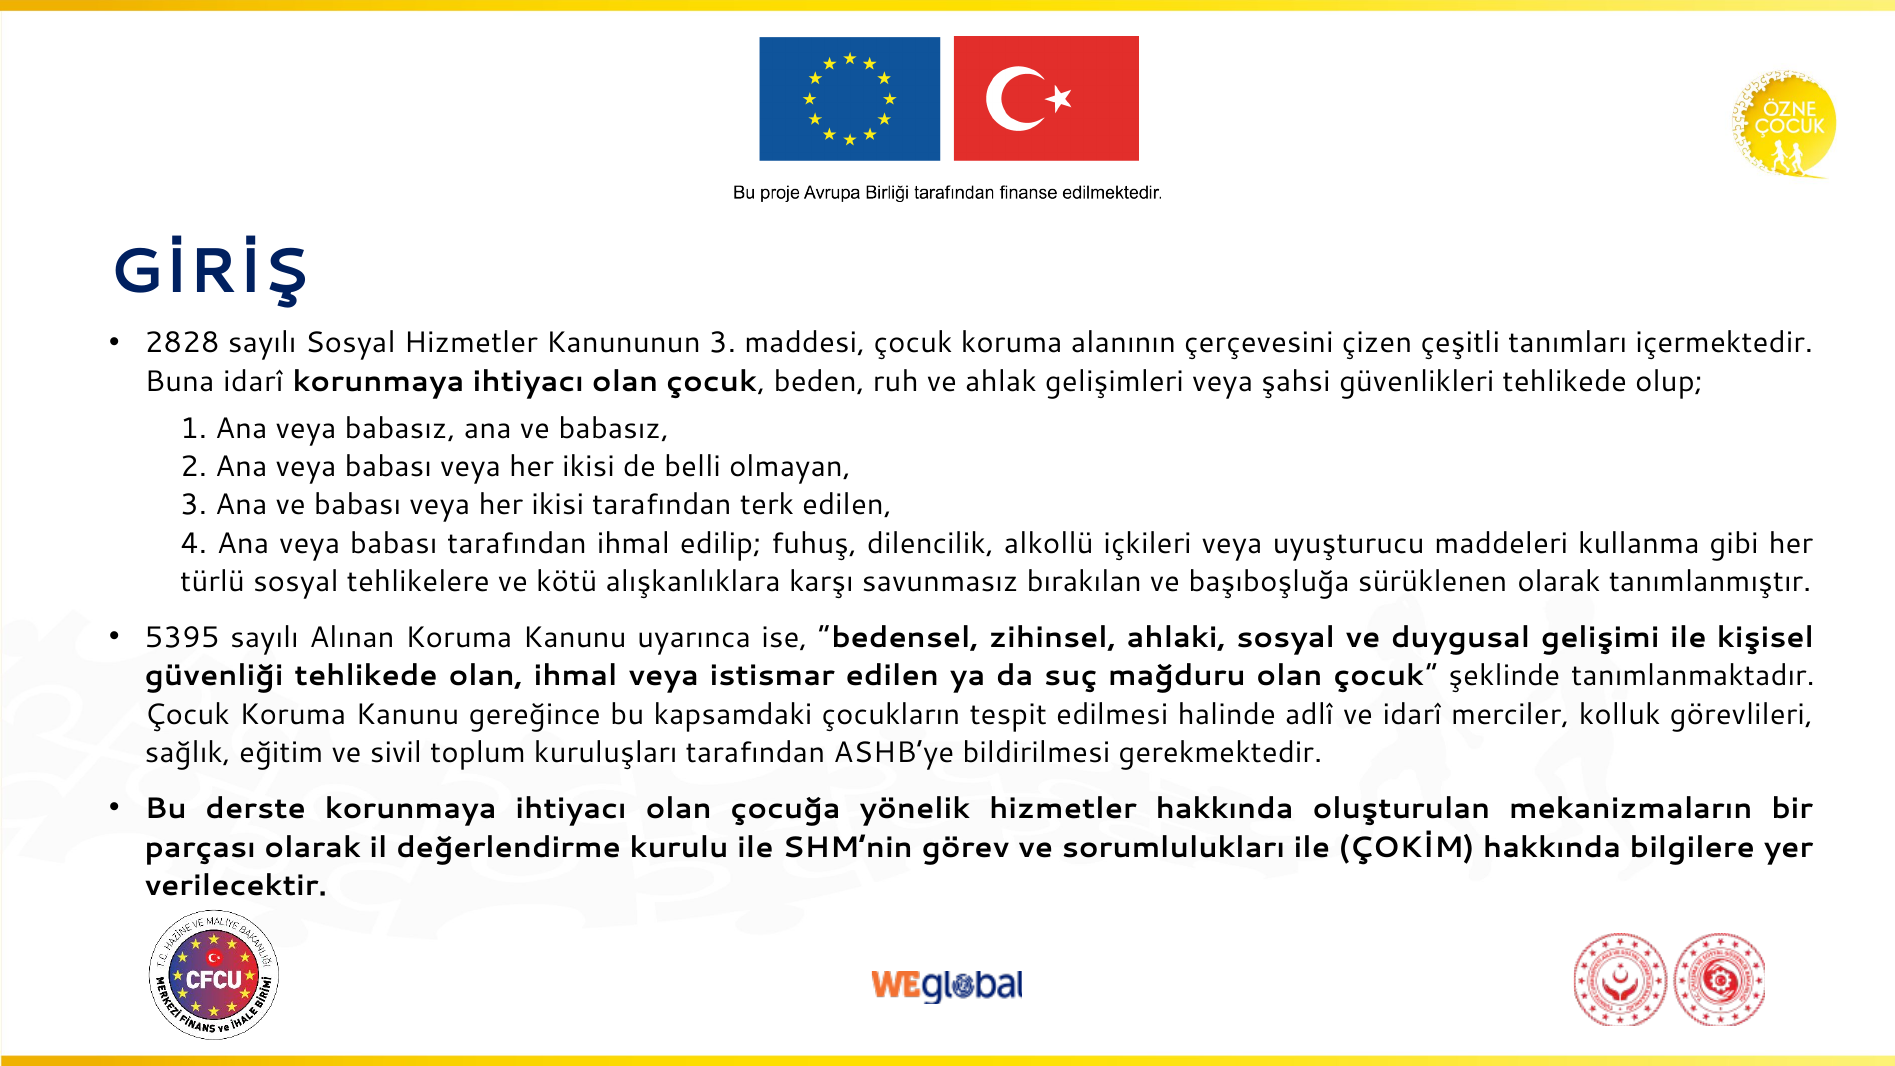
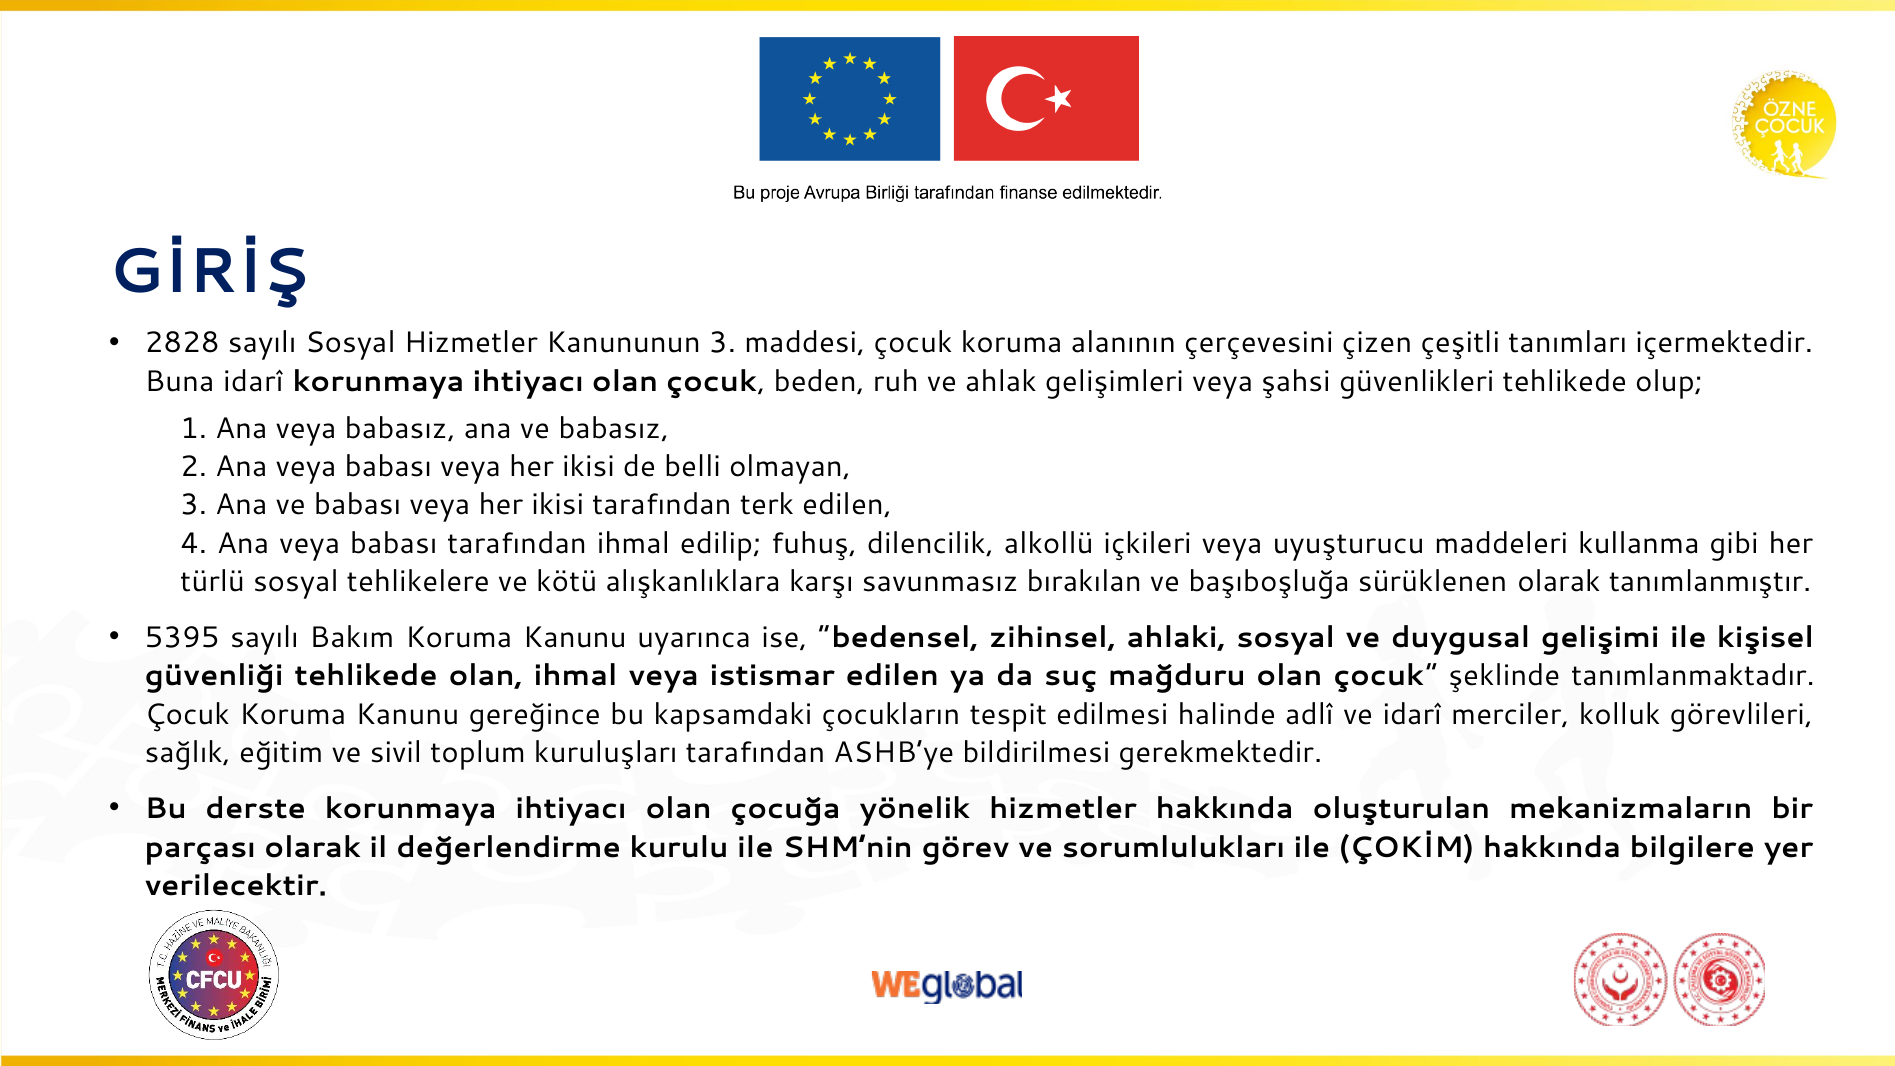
Alınan: Alınan -> Bakım (352, 638)
